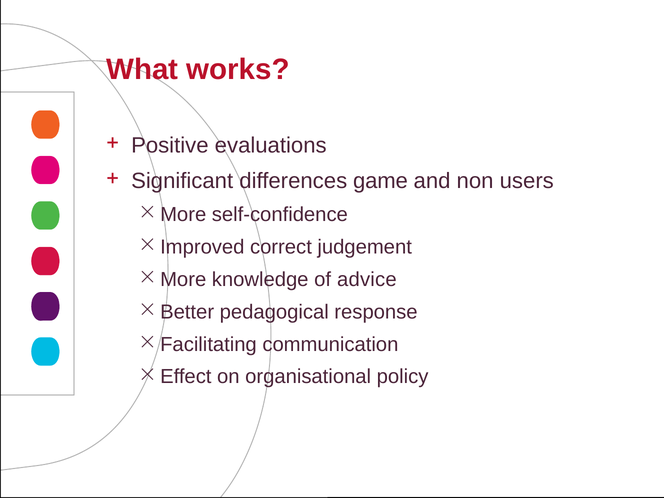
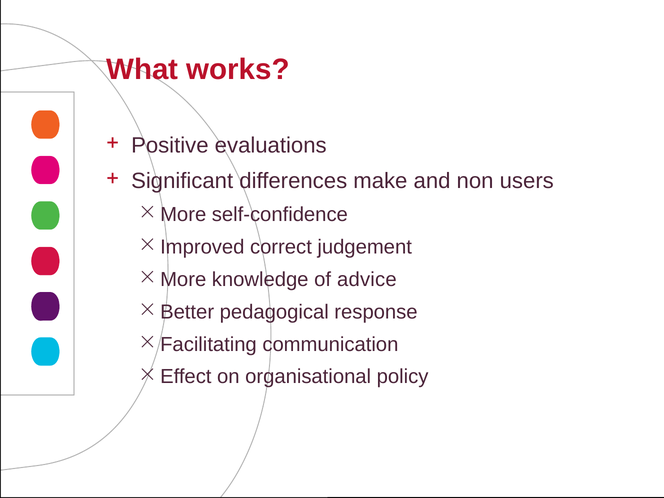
game: game -> make (380, 181)
